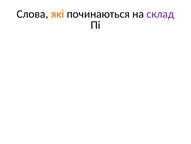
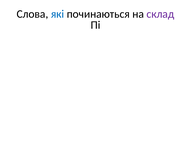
які colour: orange -> blue (58, 14)
